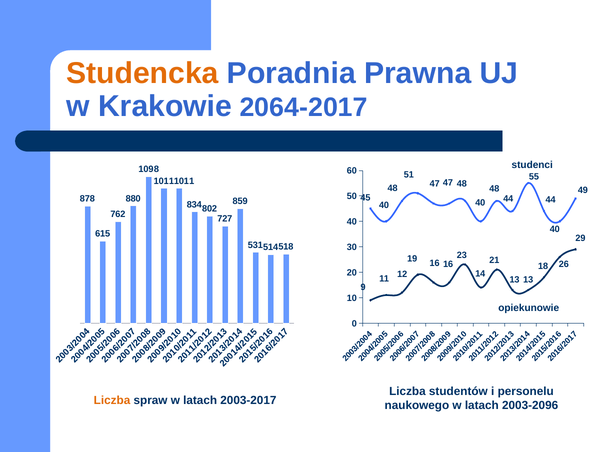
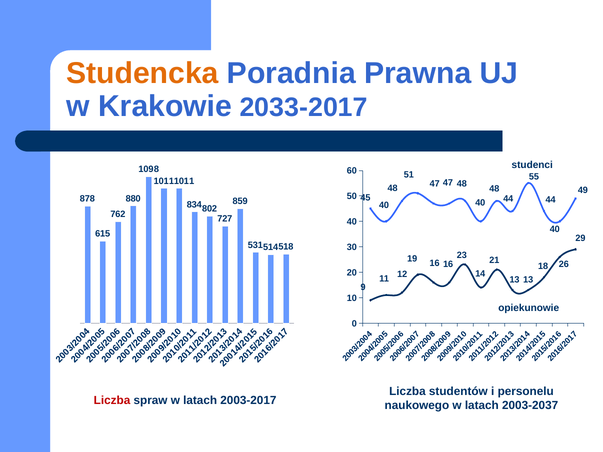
2064-2017: 2064-2017 -> 2033-2017 (304, 107)
Liczba colour: orange -> red (112, 401)
2003-2096: 2003-2096 -> 2003-2037 (530, 405)
